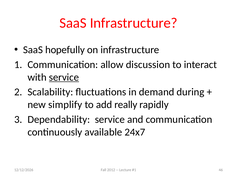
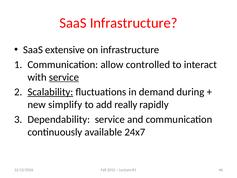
hopefully: hopefully -> extensive (65, 50)
discussion: discussion -> controlled (148, 64)
Scalability underline: none -> present (50, 92)
